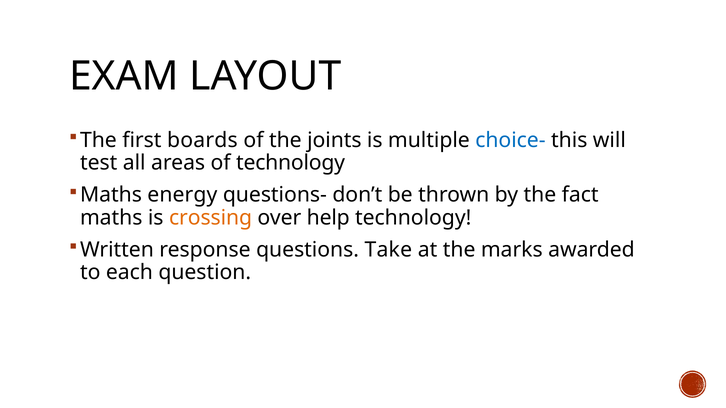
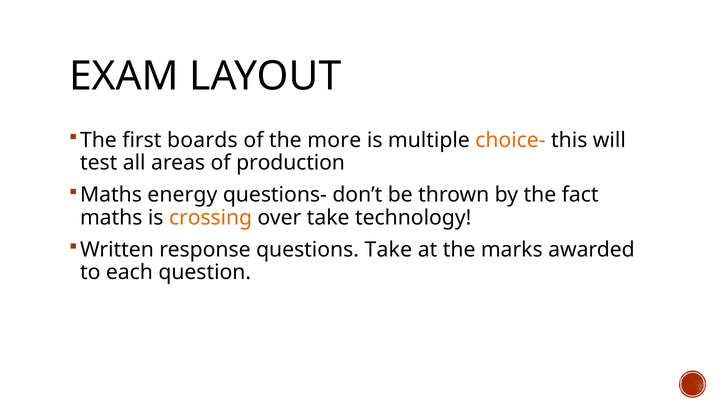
joints: joints -> more (334, 140)
choice- colour: blue -> orange (510, 140)
of technology: technology -> production (291, 163)
over help: help -> take (328, 218)
